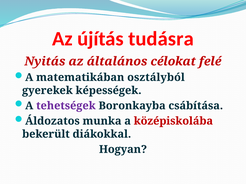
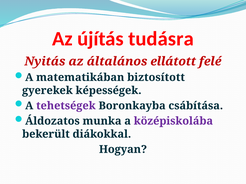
célokat: célokat -> ellátott (173, 62)
osztályból: osztályból -> biztosított (156, 78)
középiskolába colour: red -> purple (173, 121)
